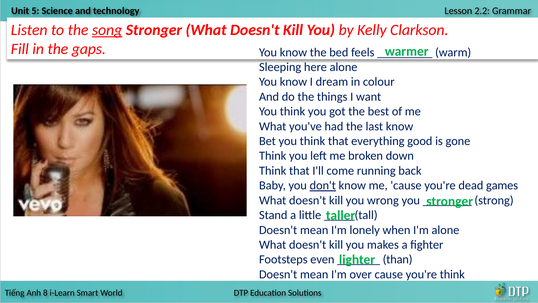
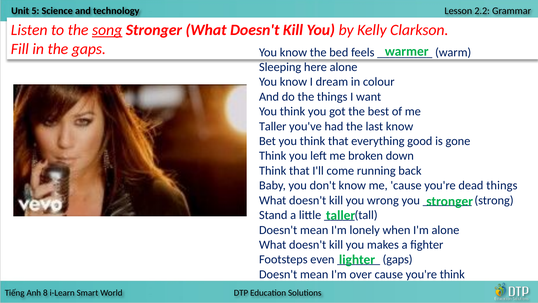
What: What -> Taller (273, 126)
don't underline: present -> none (323, 185)
dead games: games -> things (502, 185)
than: than -> gaps (398, 259)
